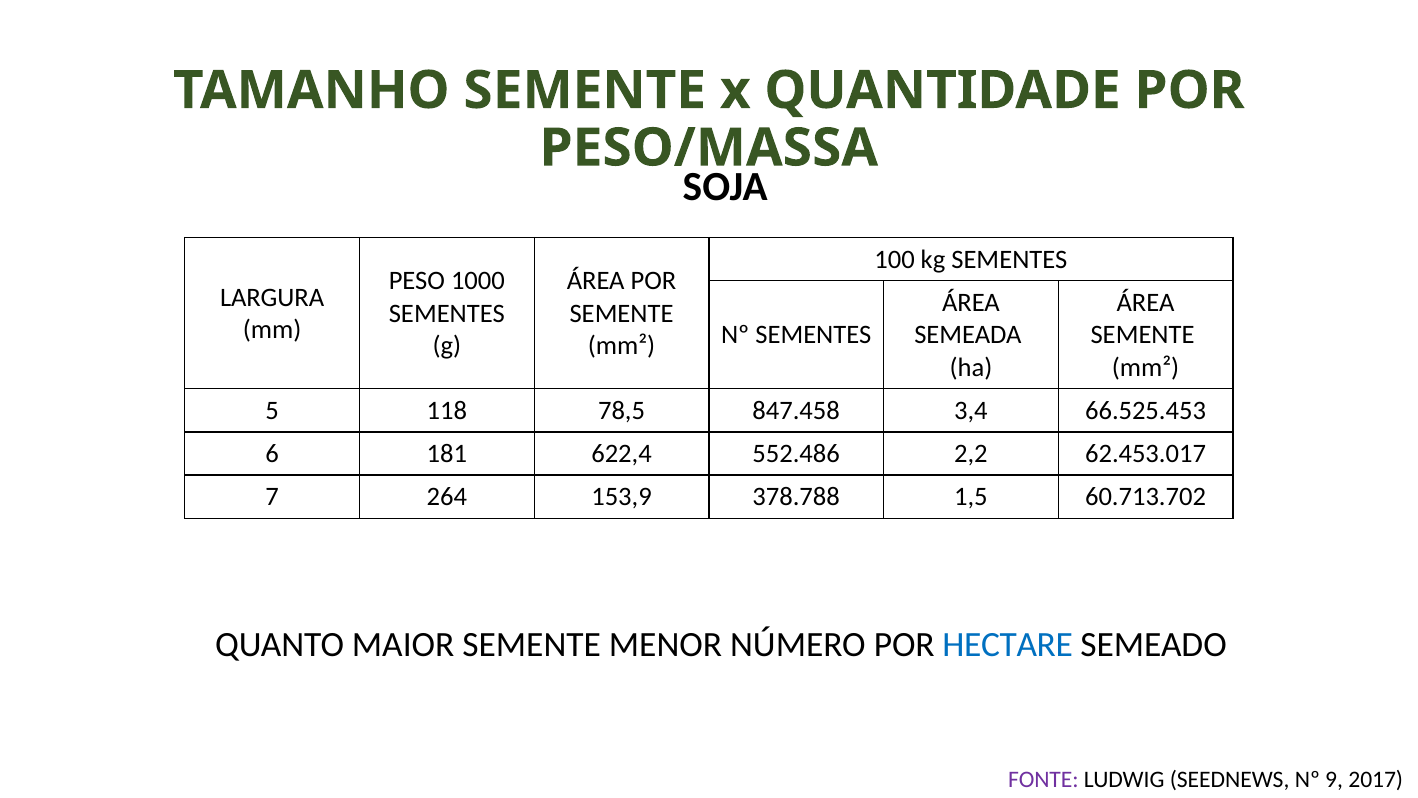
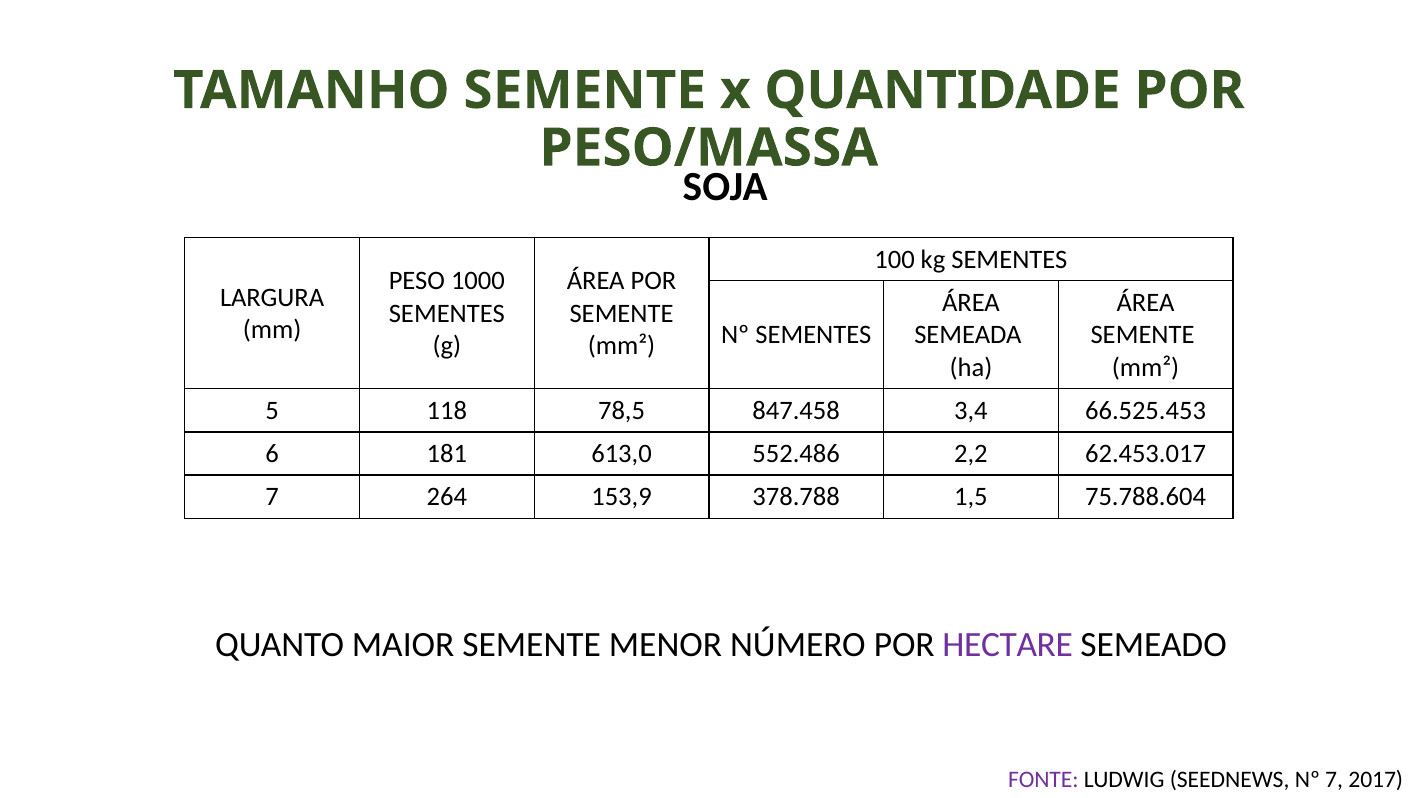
622,4: 622,4 -> 613,0 (622, 454)
60.713.702: 60.713.702 -> 75.788.604 (1146, 497)
HECTARE colour: blue -> purple (1008, 645)
Nº 9: 9 -> 7 (1334, 779)
